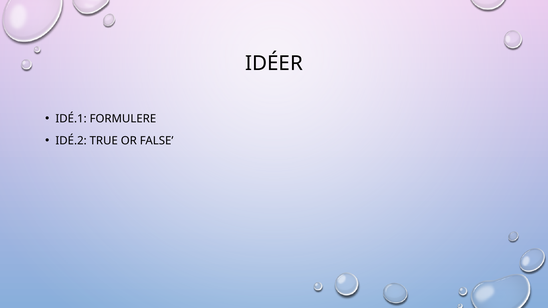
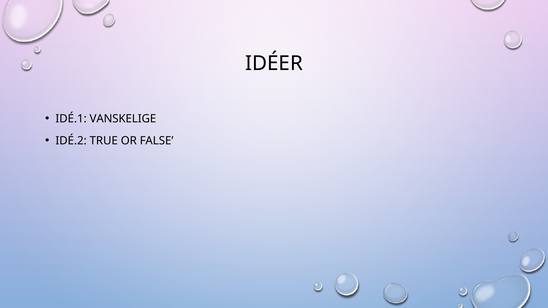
FORMULERE: FORMULERE -> VANSKELIGE (123, 119)
